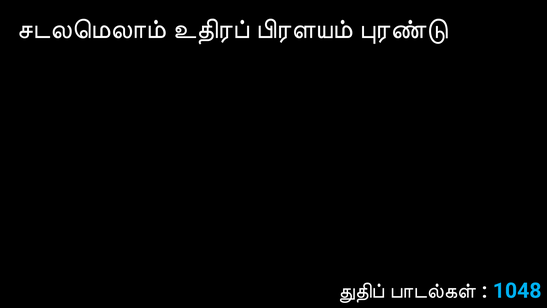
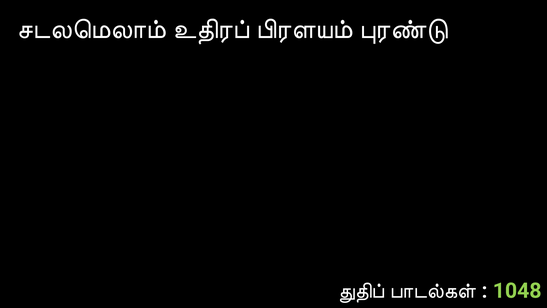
1048 colour: light blue -> light green (517, 290)
